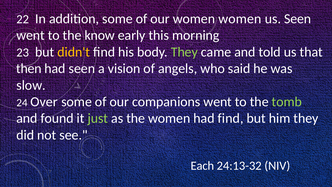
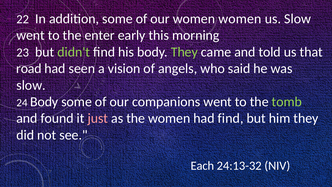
us Seen: Seen -> Slow (298, 19)
know: know -> enter (100, 35)
didn't colour: yellow -> light green (74, 52)
then: then -> road (29, 68)
24 Over: Over -> Body (44, 102)
just colour: light green -> pink (98, 118)
